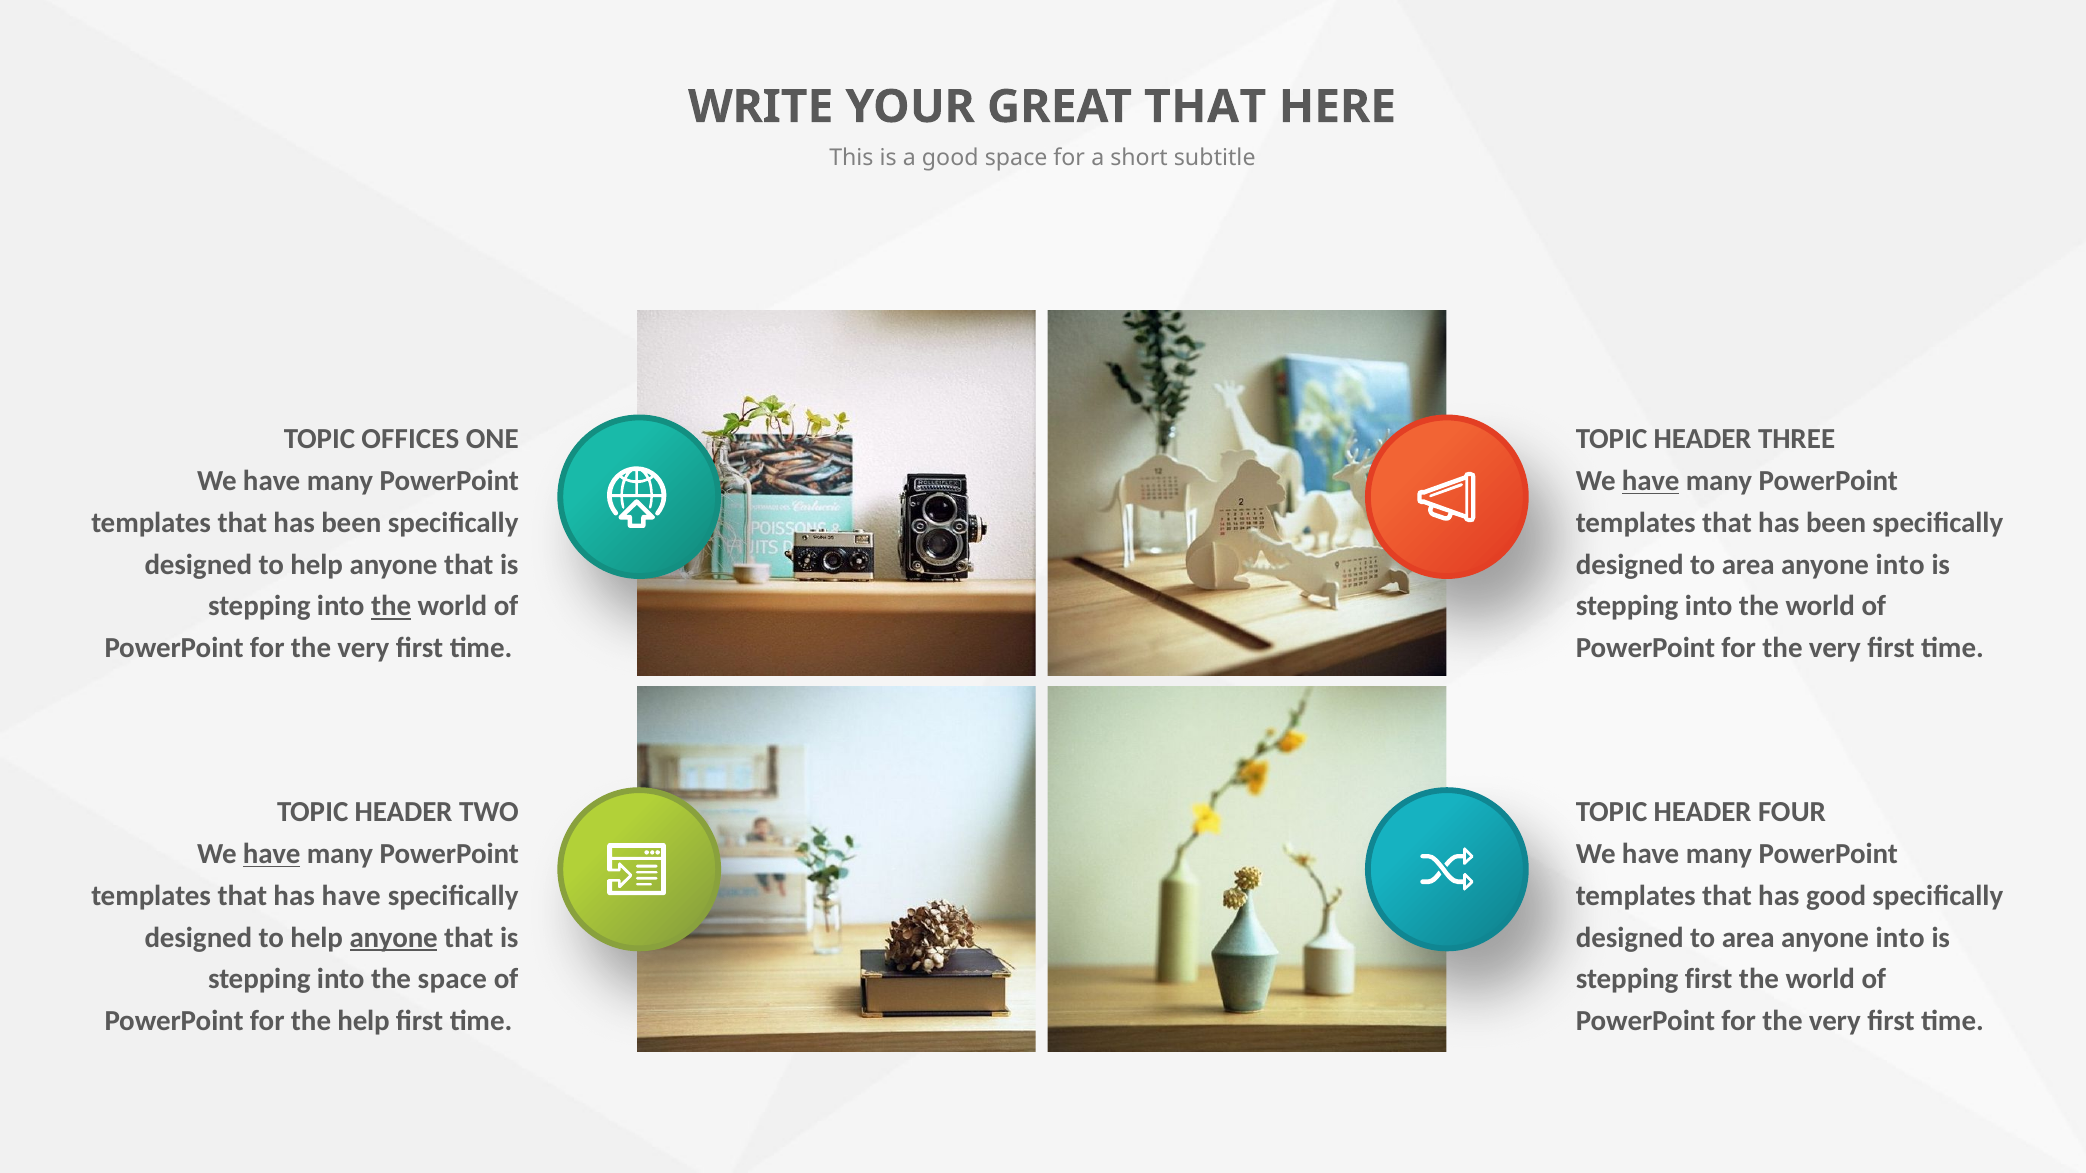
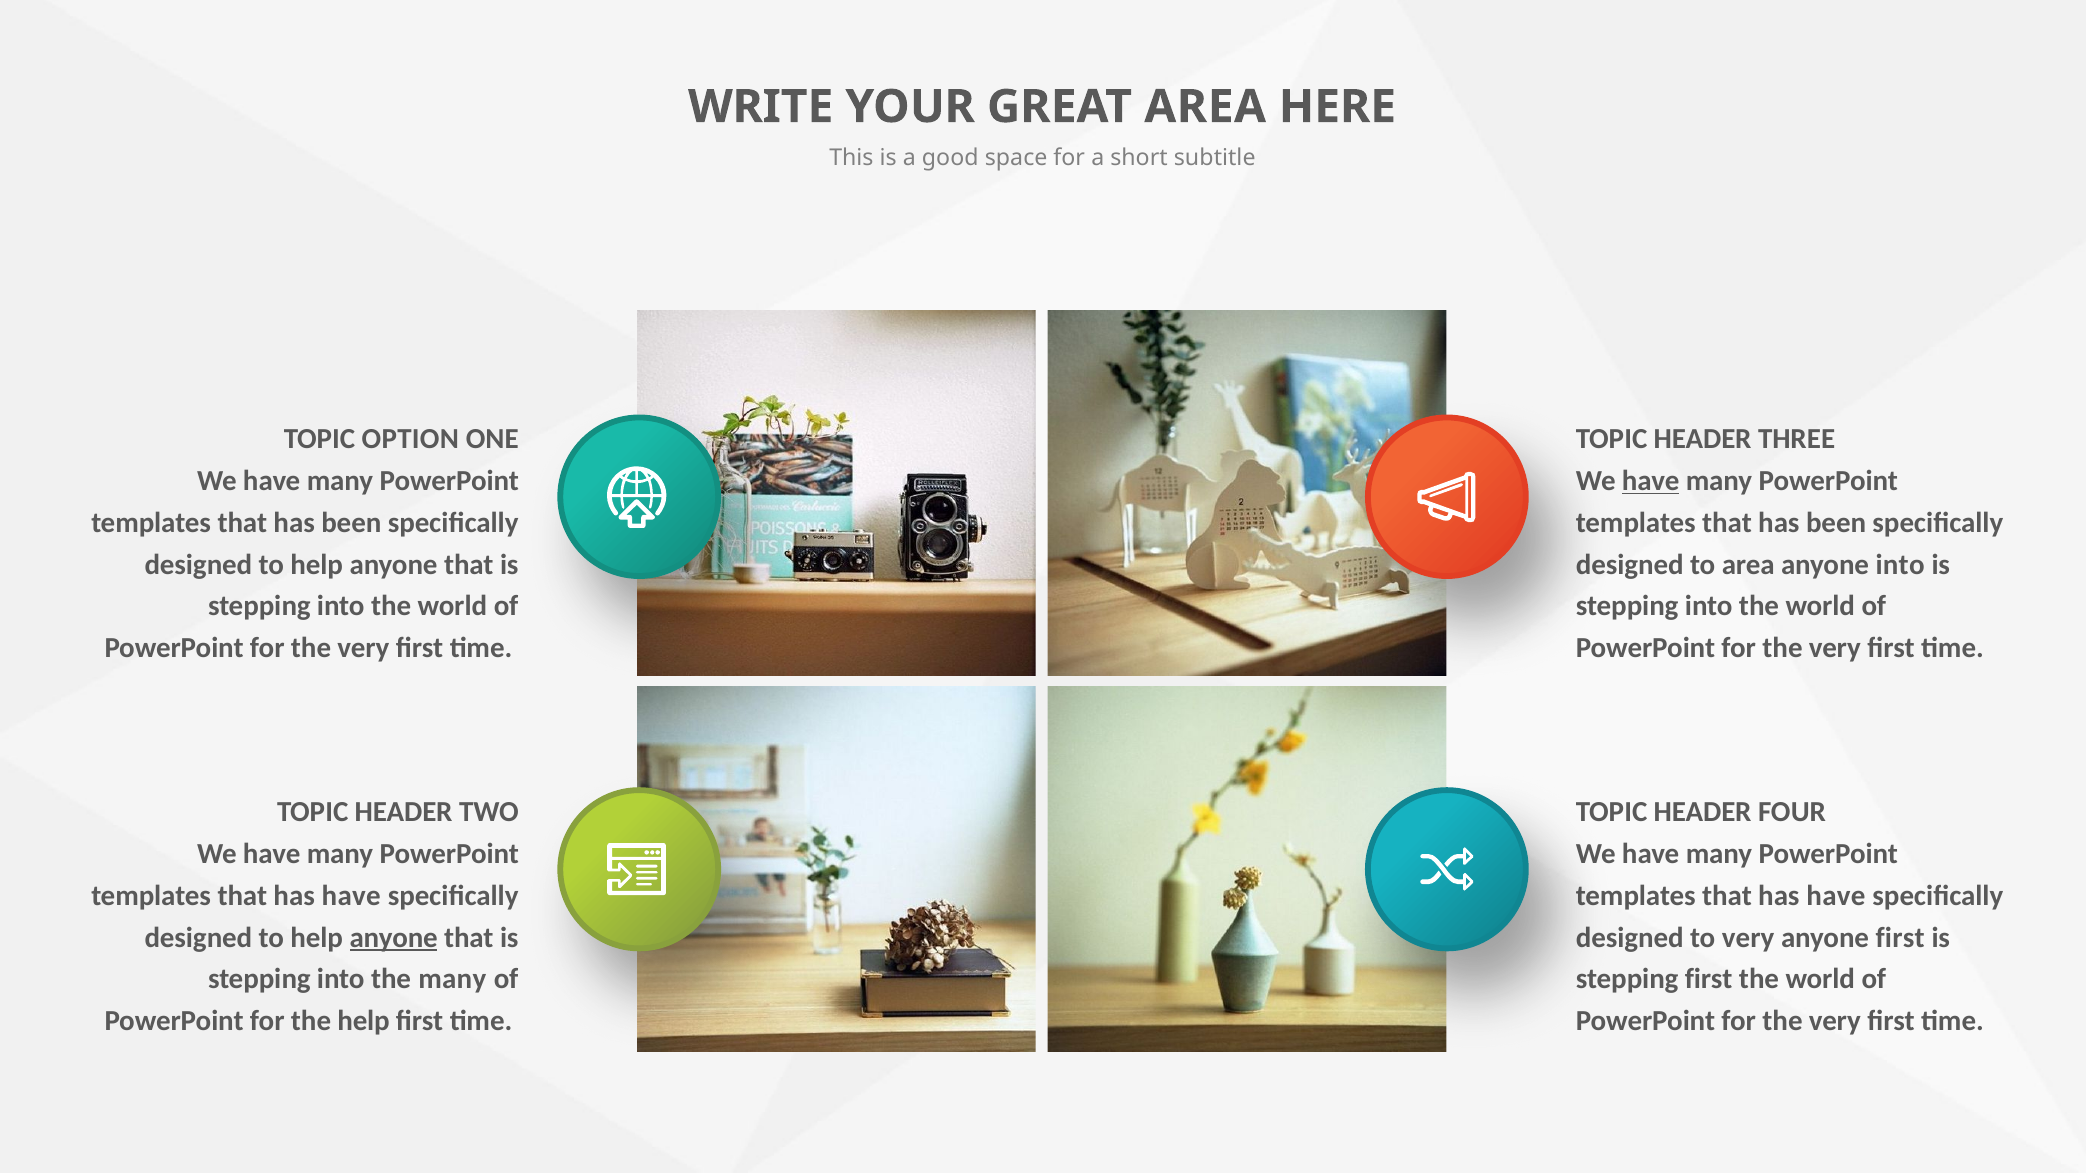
GREAT THAT: THAT -> AREA (1205, 107)
OFFICES: OFFICES -> OPTION (410, 439)
the underline: present -> none (391, 606)
have underline: present -> none (272, 854)
good: good -> have (1836, 896)
area: area -> very (1748, 938)
into: into -> first (1900, 938)
the space: space -> many (452, 979)
